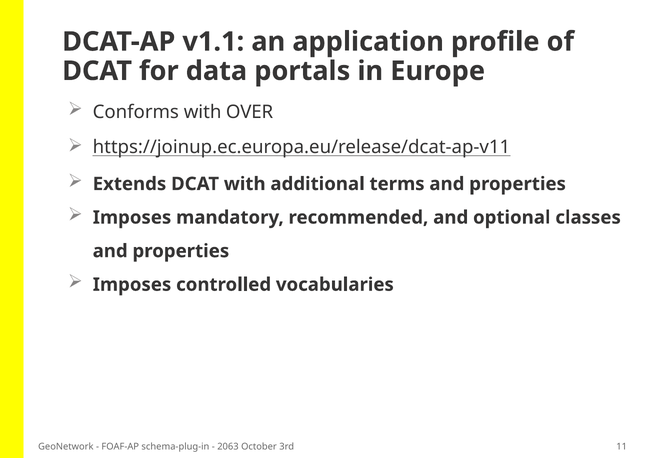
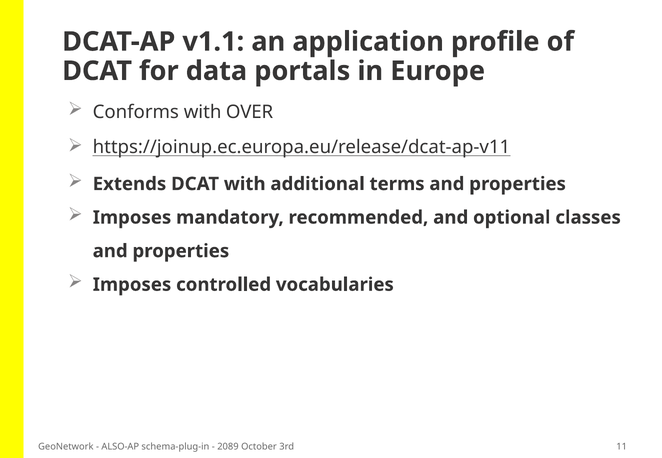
FOAF-AP: FOAF-AP -> ALSO-AP (120, 447)
2063: 2063 -> 2089 (228, 447)
